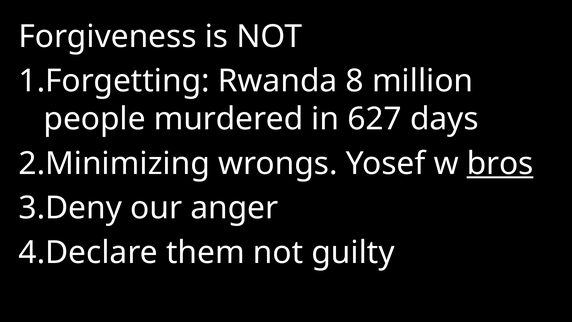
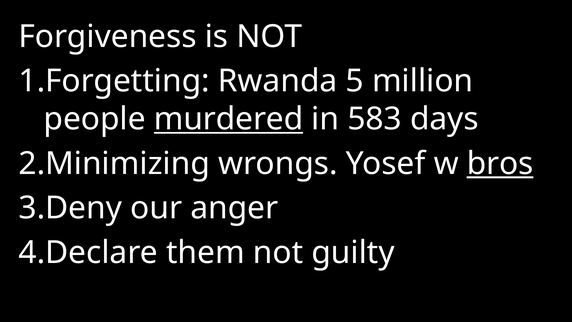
8: 8 -> 5 (355, 81)
murdered underline: none -> present (229, 119)
627: 627 -> 583 (375, 119)
